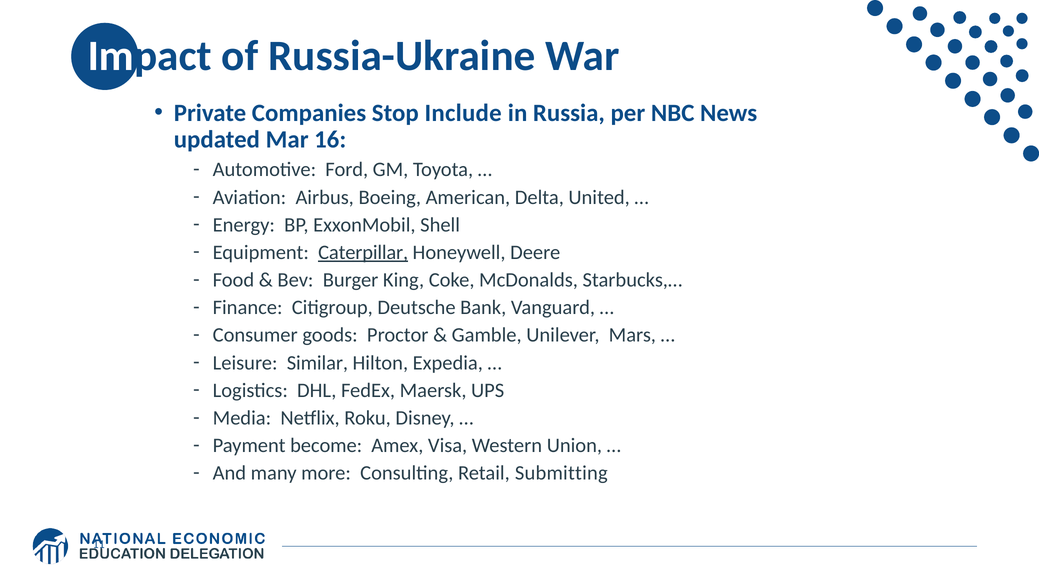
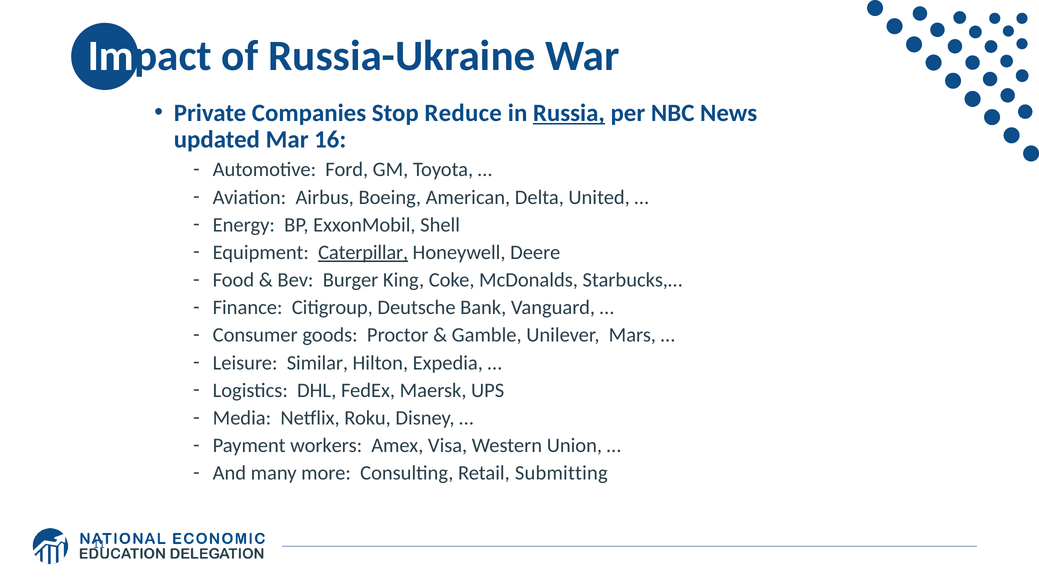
Include: Include -> Reduce (463, 113)
Russia underline: none -> present (569, 113)
become: become -> workers (326, 446)
